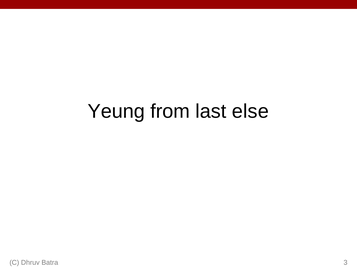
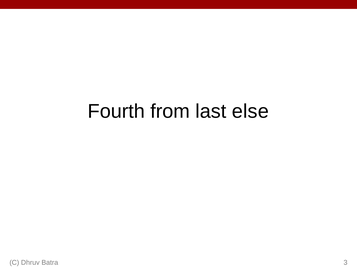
Yeung: Yeung -> Fourth (116, 111)
